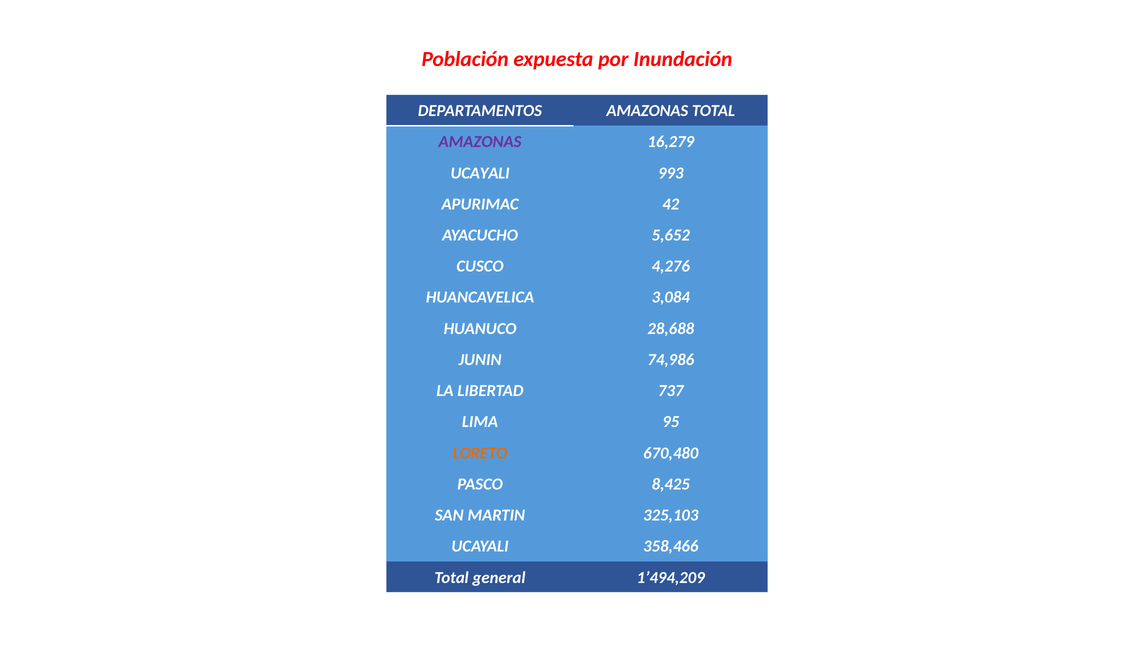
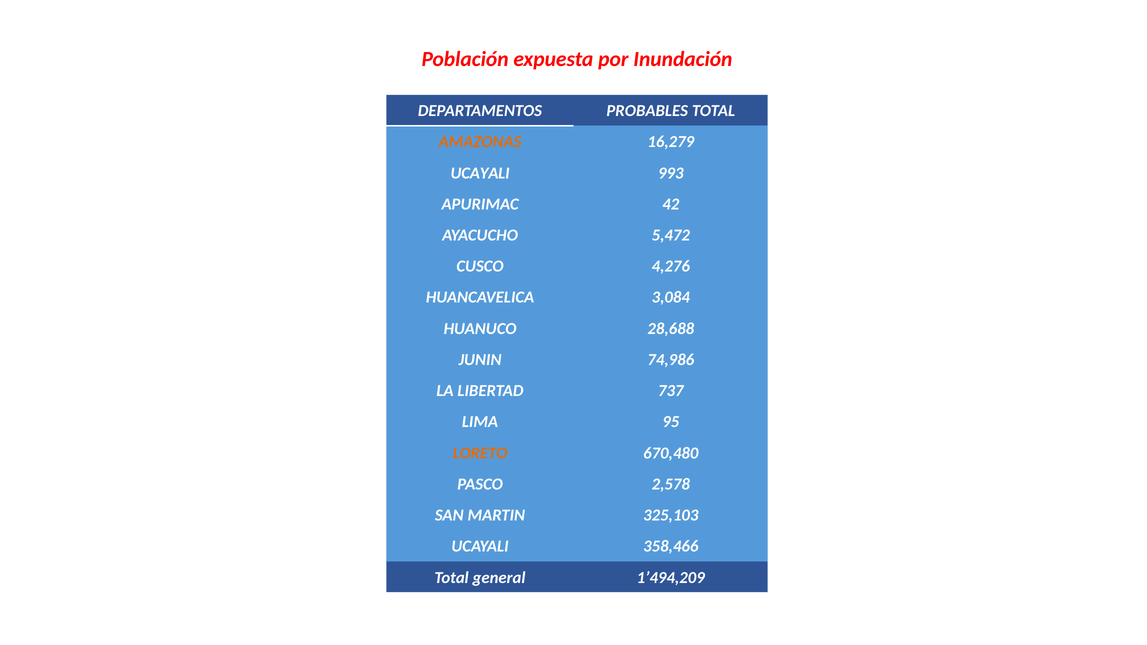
DEPARTAMENTOS AMAZONAS: AMAZONAS -> PROBABLES (647, 111)
AMAZONAS colour: purple -> orange (480, 142)
5,652: 5,652 -> 5,472 (671, 235)
8,425: 8,425 -> 2,578 (671, 484)
